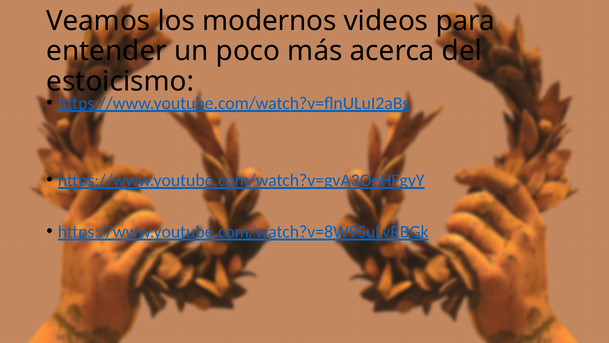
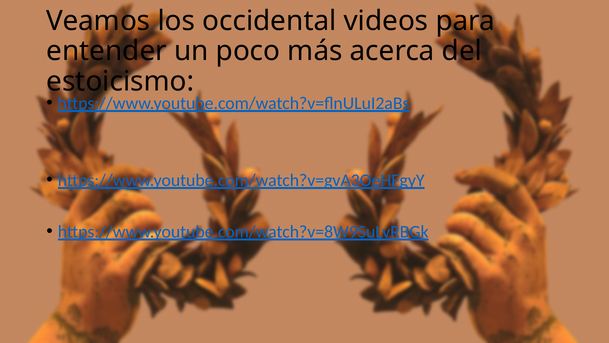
modernos: modernos -> occidental (269, 21)
